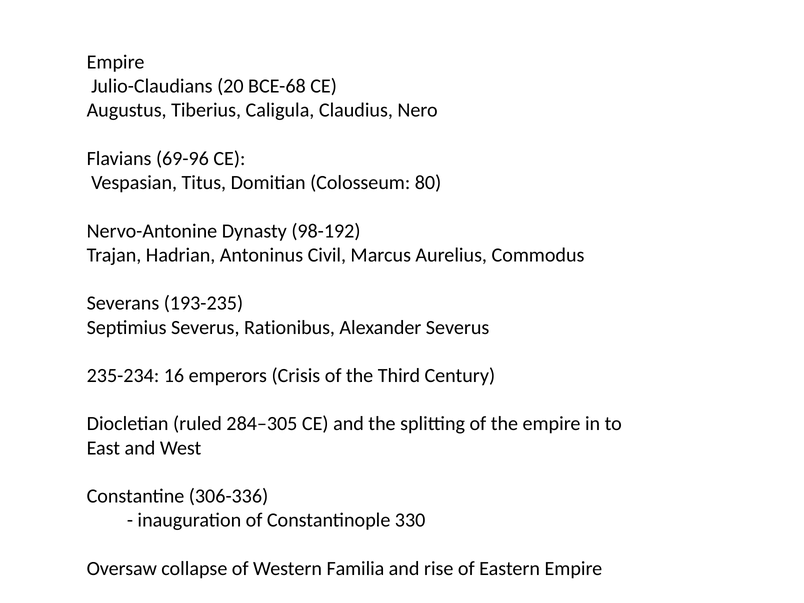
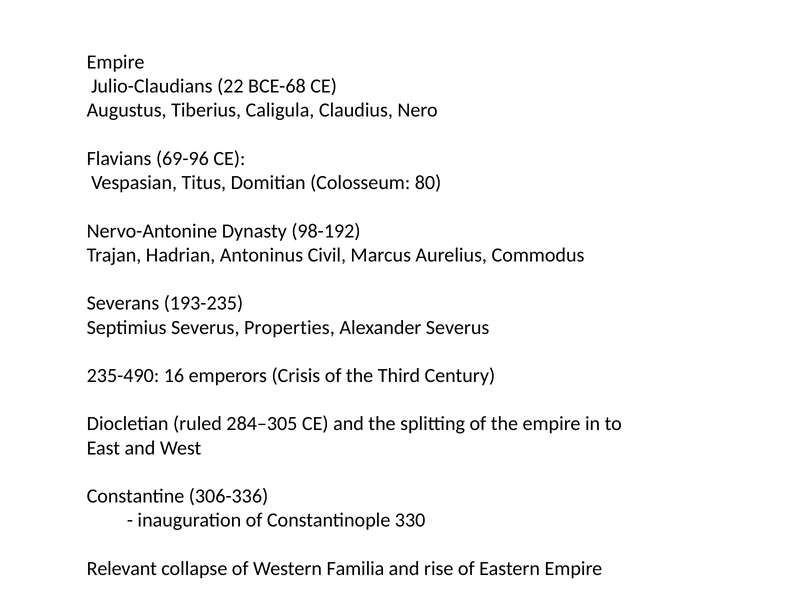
20: 20 -> 22 (230, 86)
Rationibus: Rationibus -> Properties (289, 327)
235-234: 235-234 -> 235-490 (123, 376)
Oversaw: Oversaw -> Relevant (122, 569)
